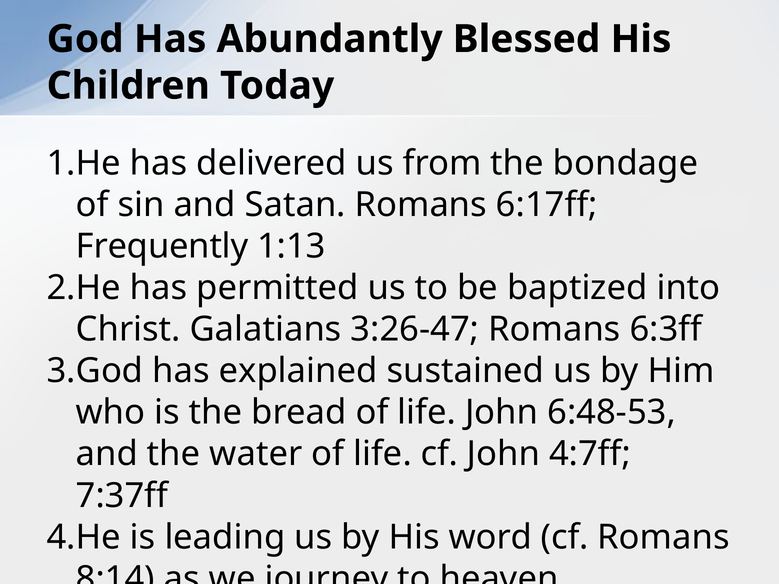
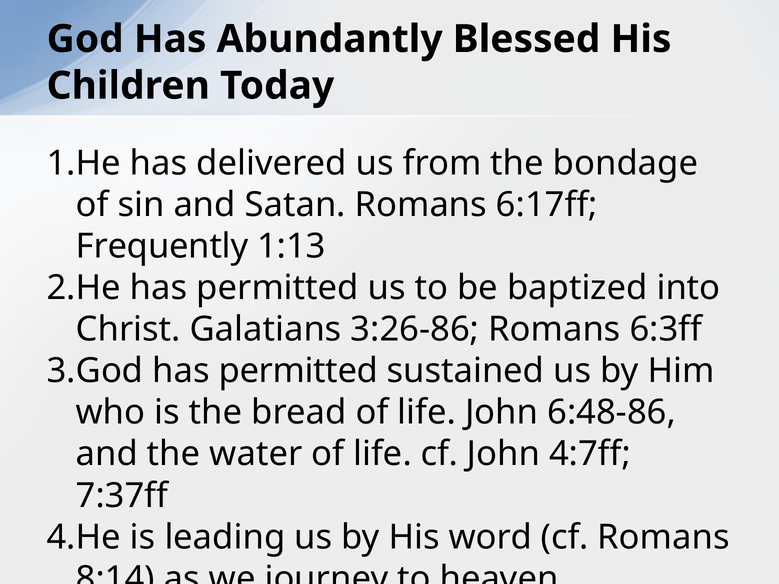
3:26-47: 3:26-47 -> 3:26-86 (415, 330)
explained: explained -> permitted (298, 371)
6:48-53: 6:48-53 -> 6:48-86 (612, 413)
